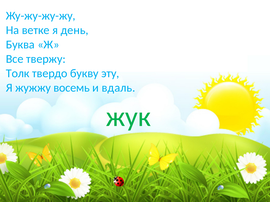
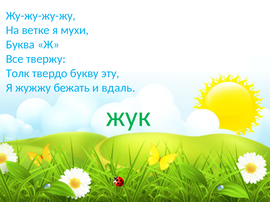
день: день -> мухи (75, 30)
восемь: восемь -> бежать (72, 88)
